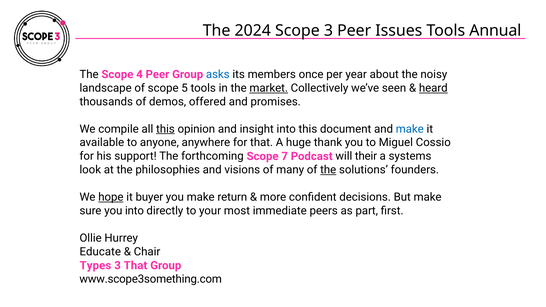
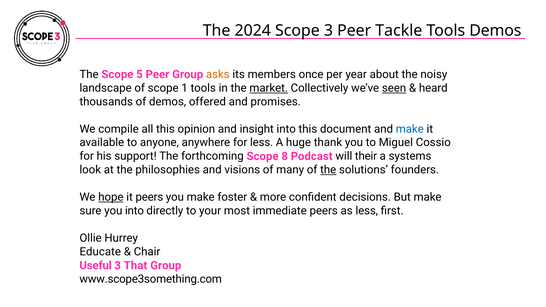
Issues: Issues -> Tackle (399, 31)
Tools Annual: Annual -> Demos (495, 31)
4: 4 -> 5 (139, 74)
asks colour: blue -> orange (218, 74)
5: 5 -> 1 (185, 88)
seen underline: none -> present (394, 88)
heard underline: present -> none (433, 88)
this underline: present -> none (165, 129)
for that: that -> less (262, 143)
7: 7 -> 8 (285, 156)
it buyer: buyer -> peers (149, 197)
return: return -> foster (232, 197)
as part: part -> less (367, 211)
Types: Types -> Useful (96, 266)
